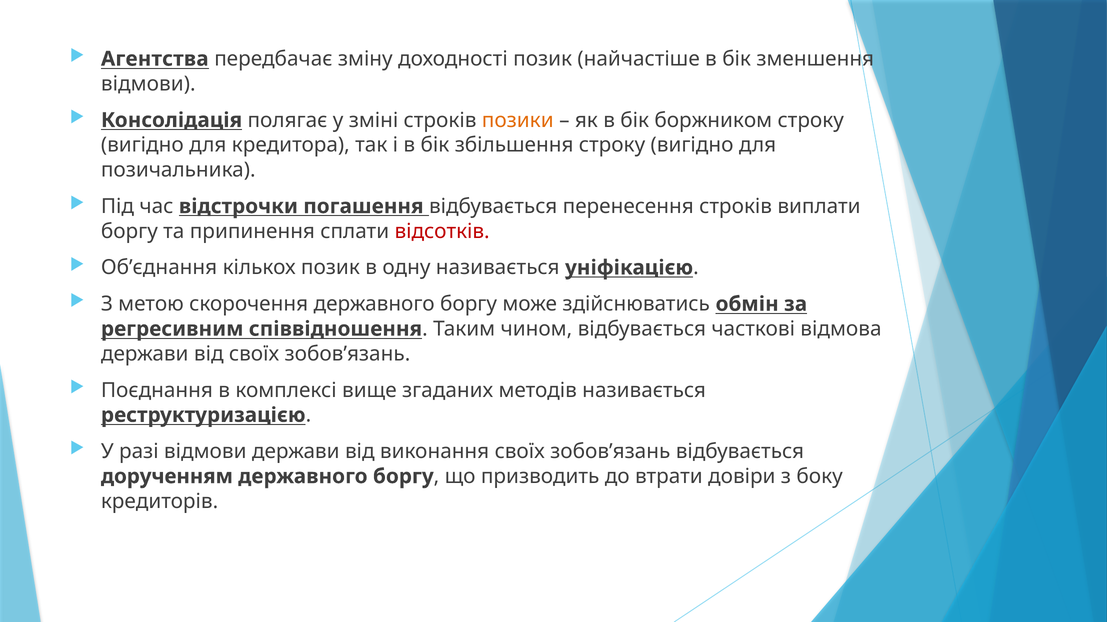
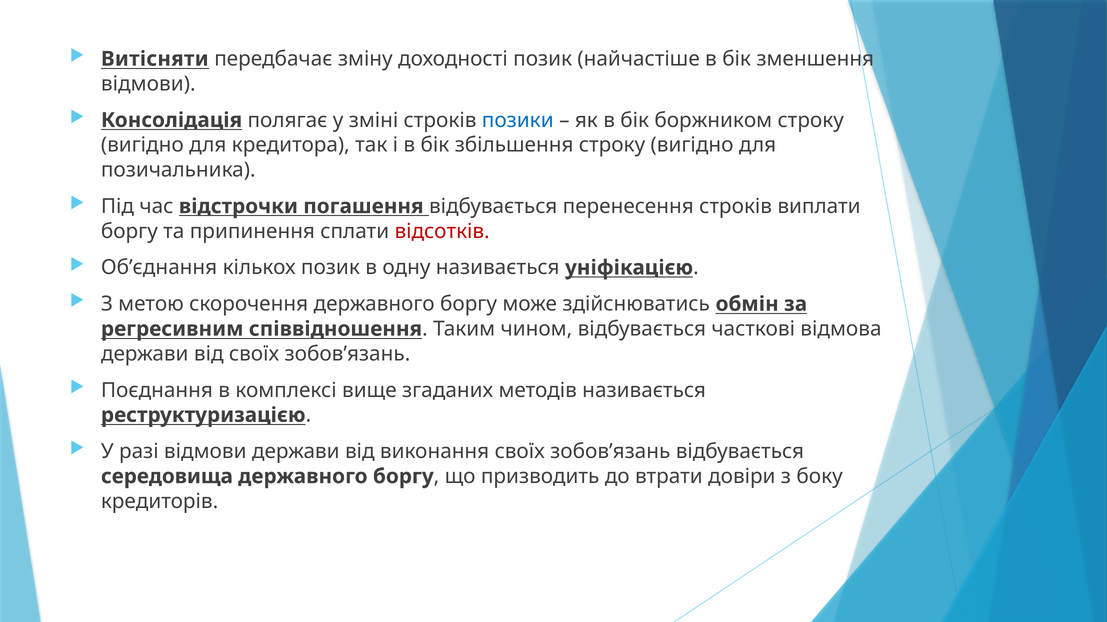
Агентства: Агентства -> Витісняти (155, 59)
позики colour: orange -> blue (518, 120)
дорученням: дорученням -> середовища (167, 477)
